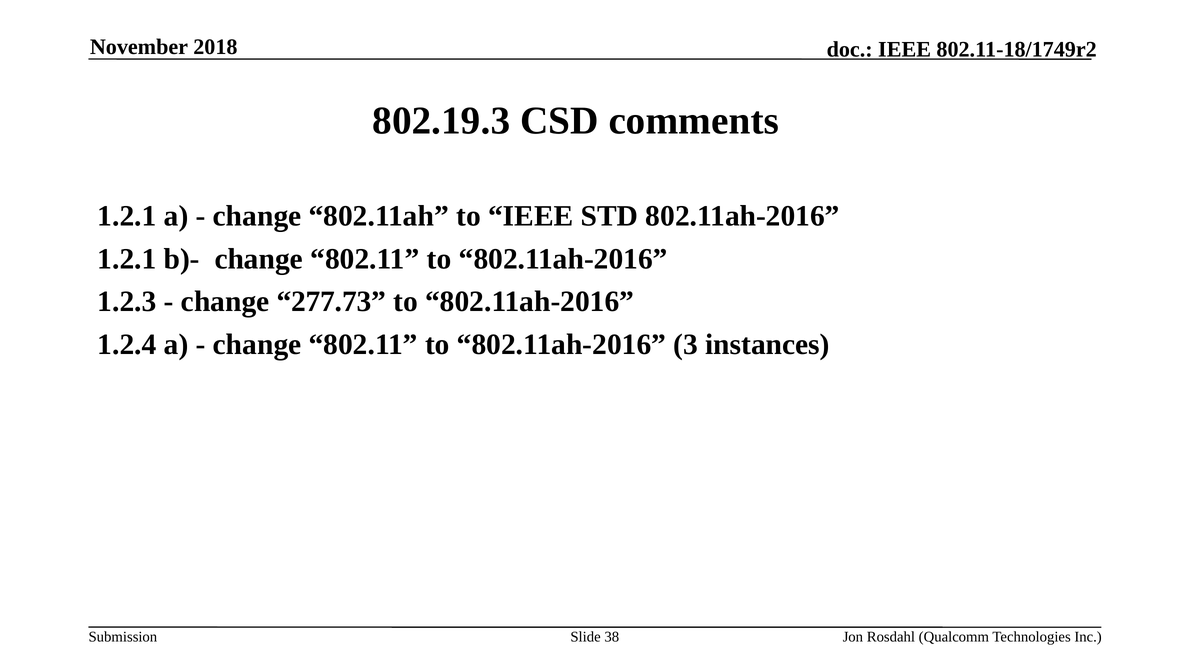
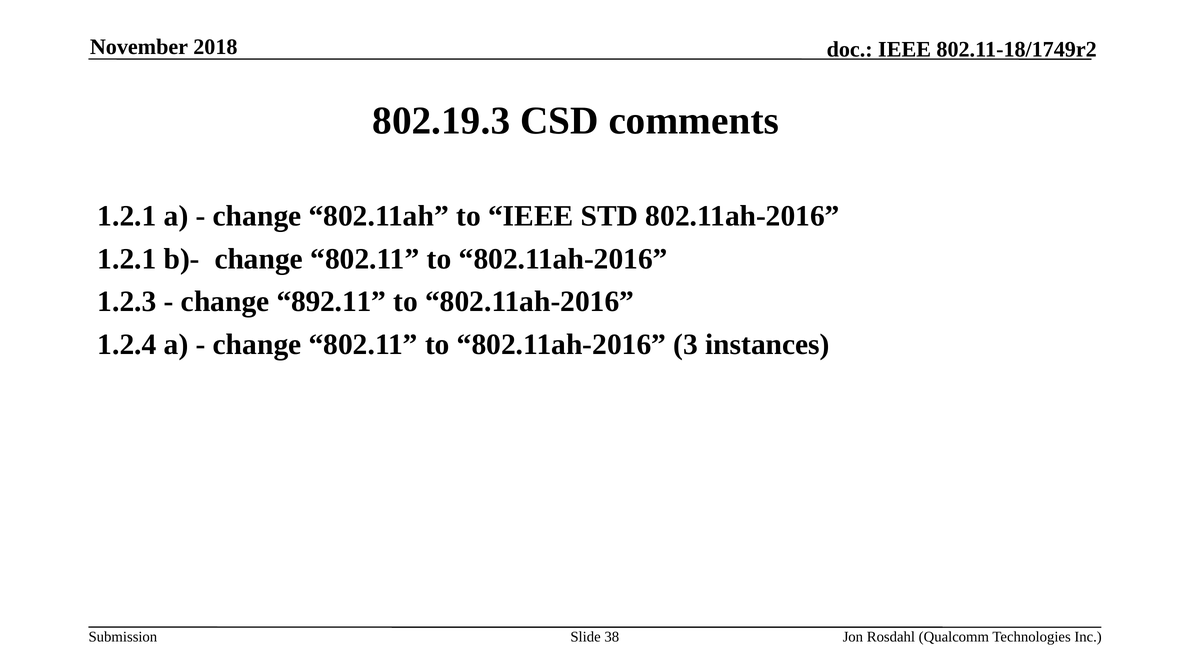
277.73: 277.73 -> 892.11 (331, 302)
